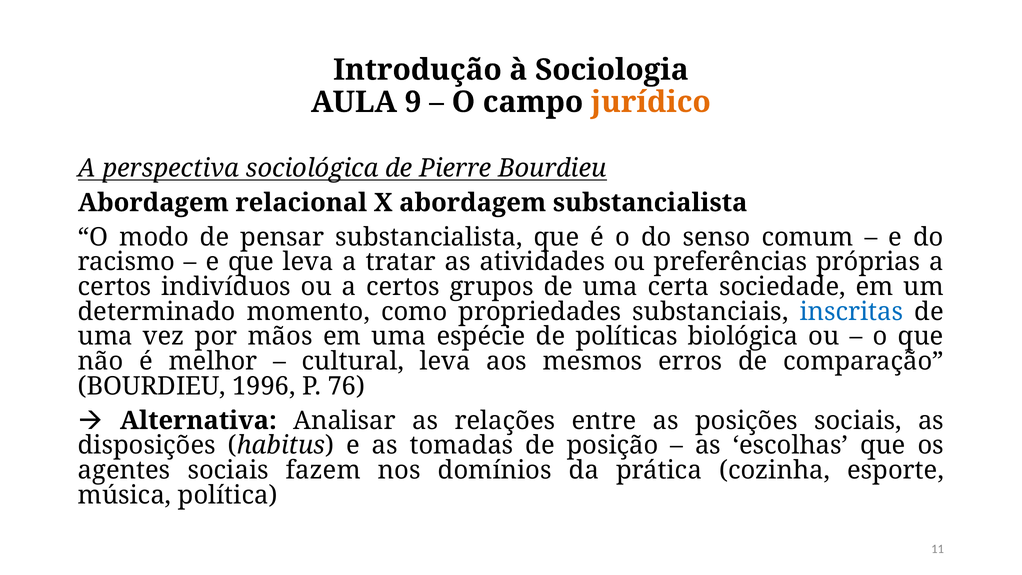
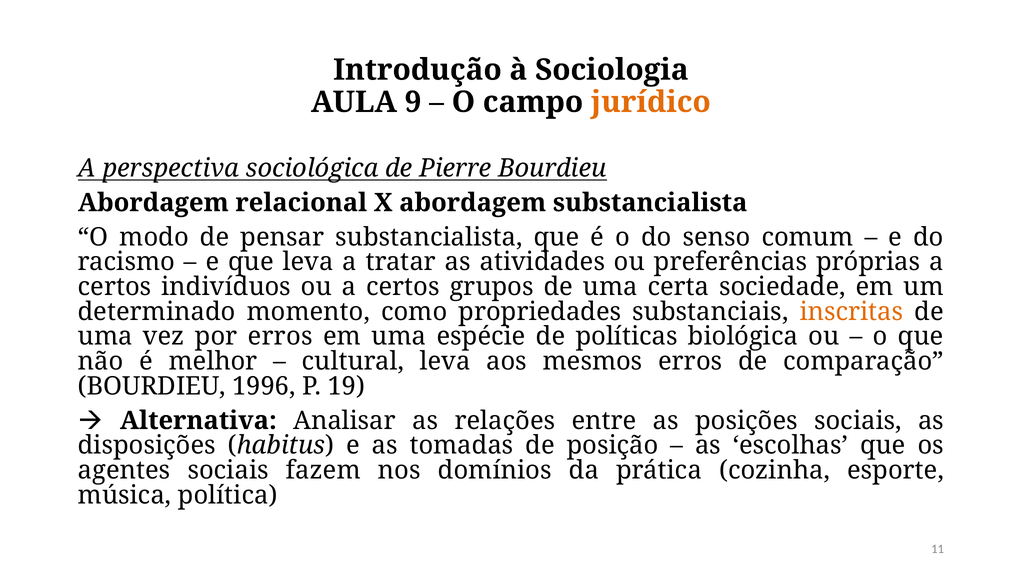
inscritas colour: blue -> orange (851, 312)
por mãos: mãos -> erros (280, 336)
76: 76 -> 19 (346, 386)
